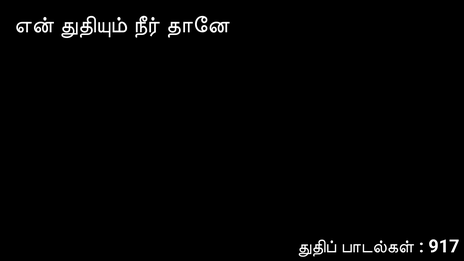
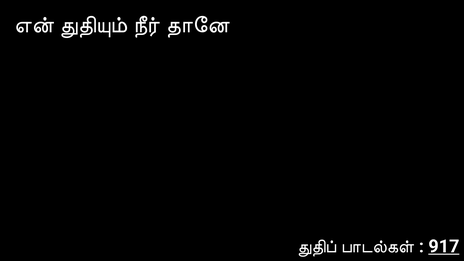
917 underline: none -> present (444, 246)
